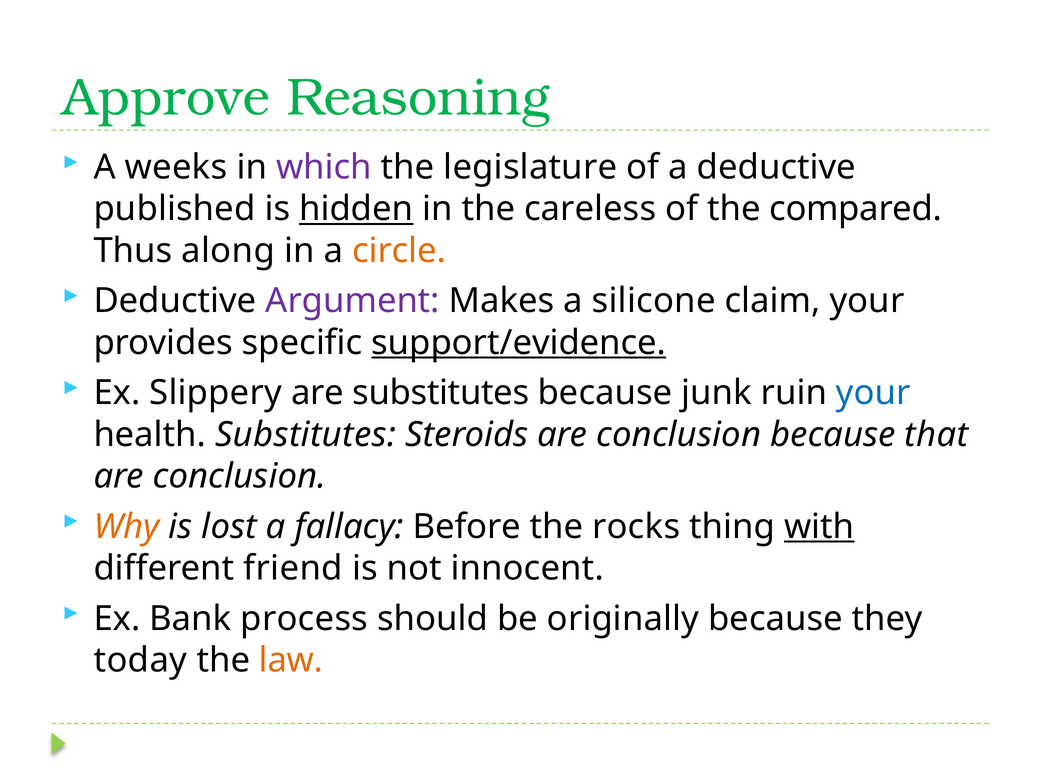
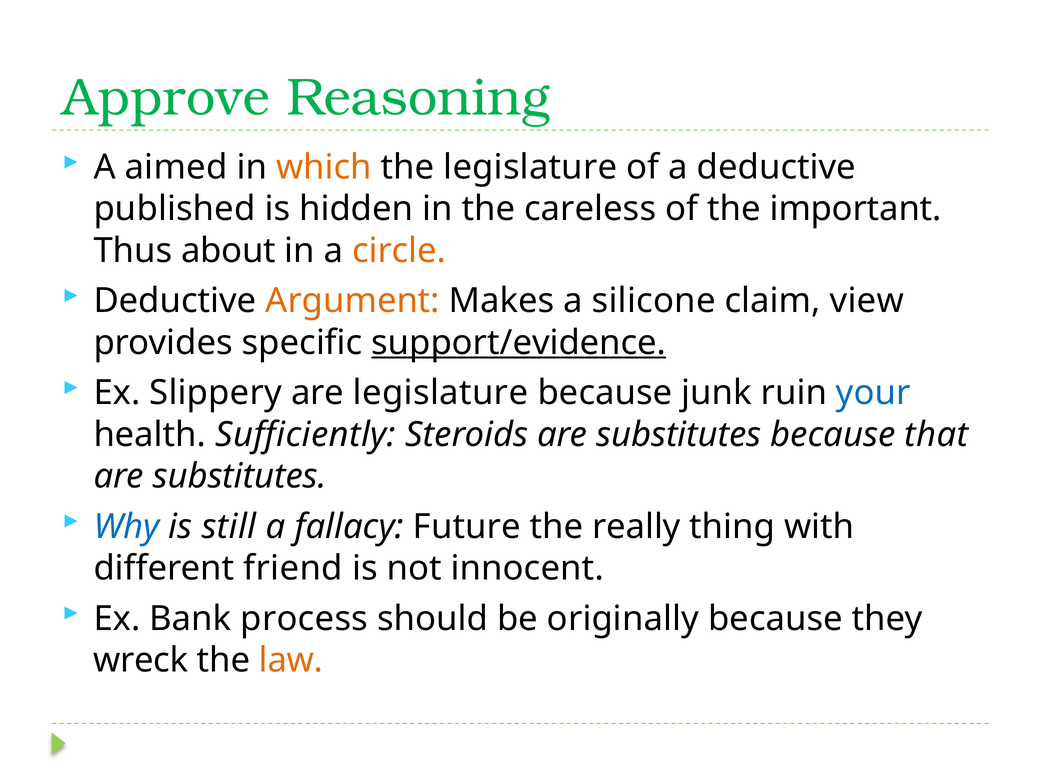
weeks: weeks -> aimed (176, 167)
which colour: purple -> orange (324, 167)
hidden underline: present -> none (356, 209)
compared: compared -> important (856, 209)
along: along -> about (228, 250)
Argument colour: purple -> orange (353, 301)
claim your: your -> view (867, 301)
are substitutes: substitutes -> legislature (441, 393)
health Substitutes: Substitutes -> Sufficiently (306, 434)
Steroids are conclusion: conclusion -> substitutes (679, 434)
conclusion: conclusion -> substitutes (240, 476)
Why colour: orange -> blue (127, 526)
lost: lost -> still (229, 526)
Before: Before -> Future (467, 526)
rocks: rocks -> really (636, 526)
with underline: present -> none (819, 526)
today: today -> wreck (141, 660)
